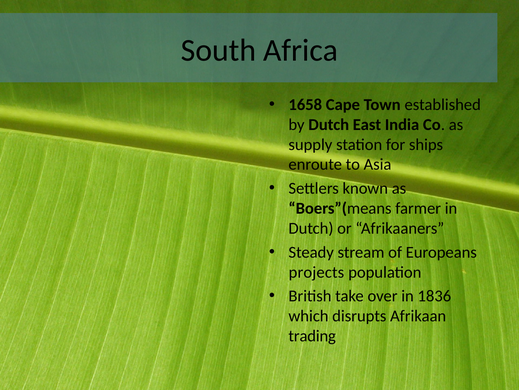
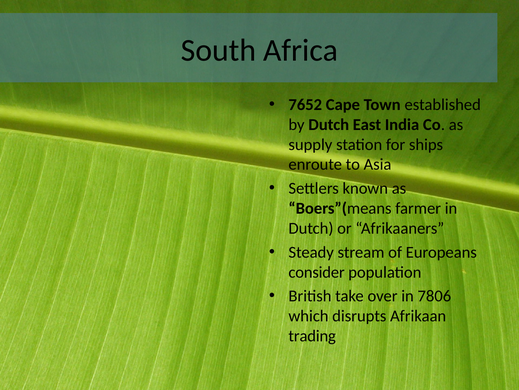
1658: 1658 -> 7652 (305, 105)
projects: projects -> consider (317, 272)
1836: 1836 -> 7806 (434, 296)
